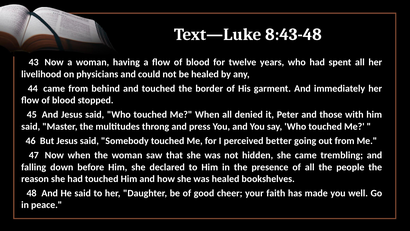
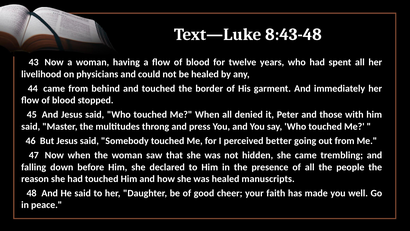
bookshelves: bookshelves -> manuscripts (268, 179)
